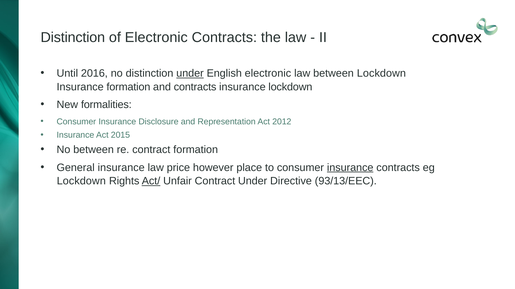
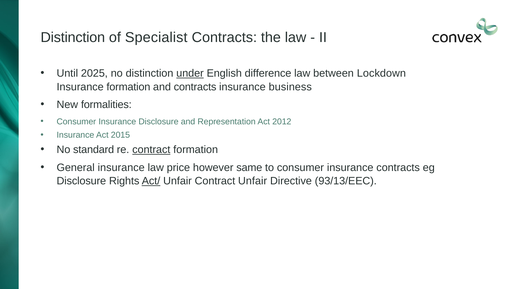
of Electronic: Electronic -> Specialist (156, 37)
2016: 2016 -> 2025 (94, 73)
English electronic: electronic -> difference (268, 73)
insurance lockdown: lockdown -> business (290, 87)
No between: between -> standard (94, 150)
contract underline: none -> present (151, 150)
place: place -> same (249, 168)
insurance underline: present -> none (350, 168)
Lockdown: Lockdown -> Disclosure (81, 181)
Contract Under: Under -> Unfair (253, 181)
